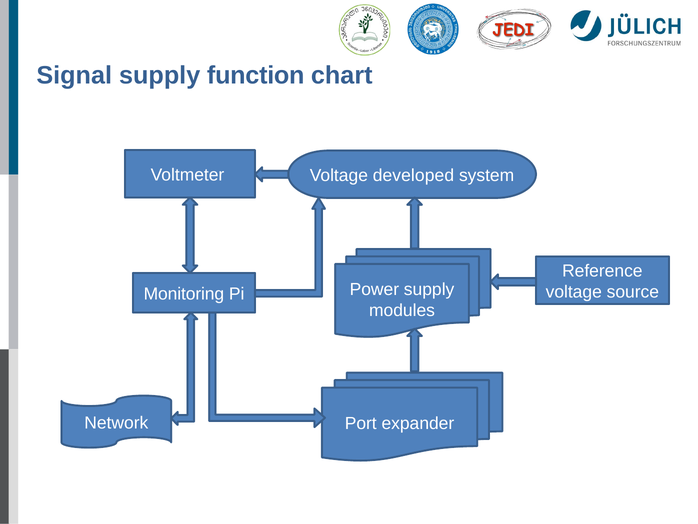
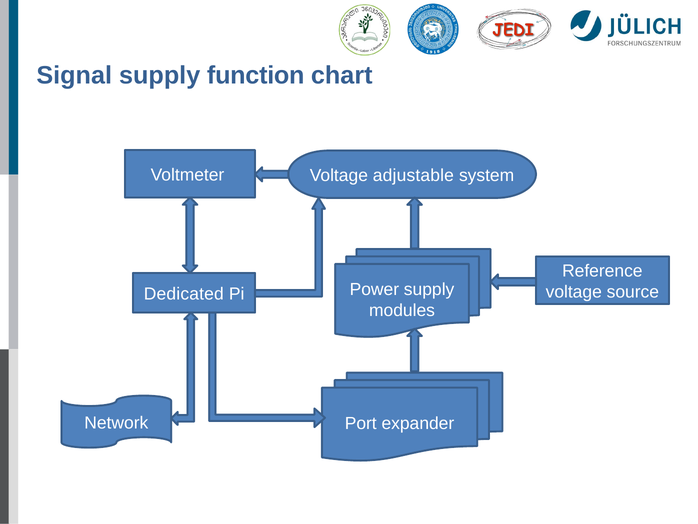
developed: developed -> adjustable (413, 175)
Monitoring: Monitoring -> Dedicated (184, 294)
